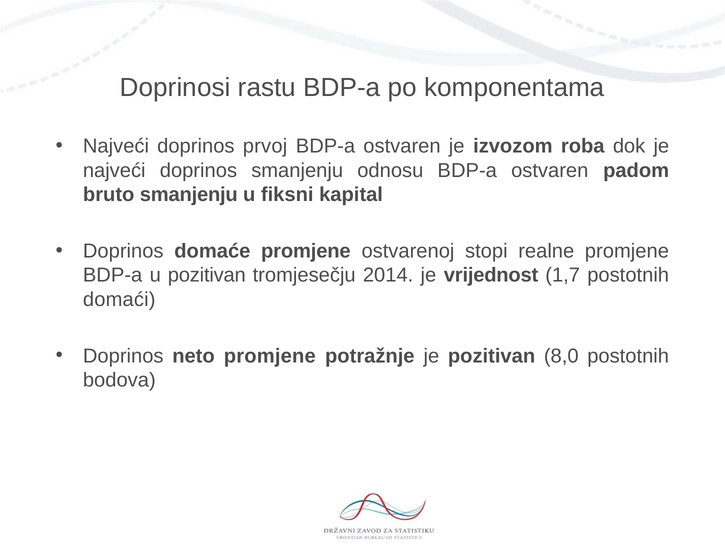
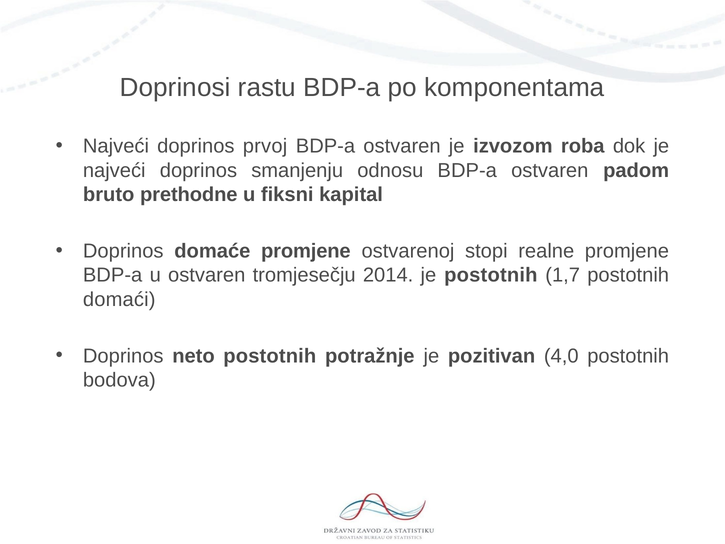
bruto smanjenju: smanjenju -> prethodne (189, 195)
u pozitivan: pozitivan -> ostvaren (207, 275)
je vrijednost: vrijednost -> postotnih (491, 275)
neto promjene: promjene -> postotnih (270, 356)
8,0: 8,0 -> 4,0 (561, 356)
